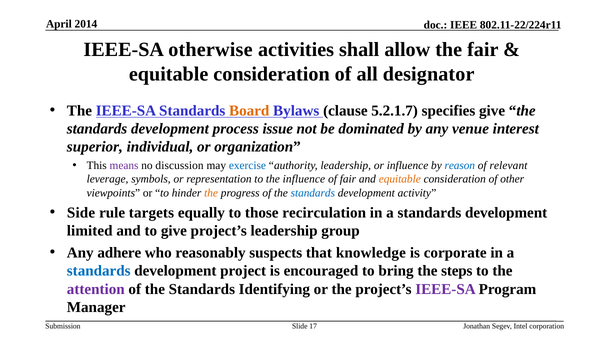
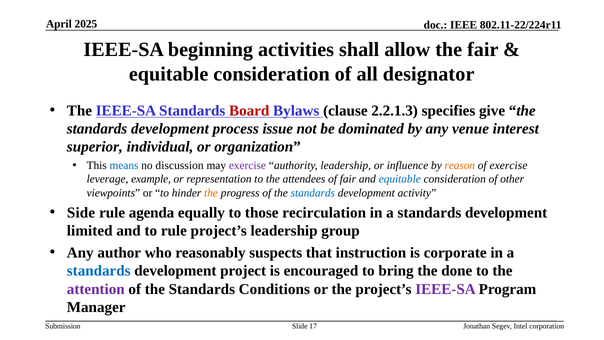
2014: 2014 -> 2025 (86, 24)
otherwise: otherwise -> beginning (211, 50)
Board colour: orange -> red (249, 111)
5.2.1.7: 5.2.1.7 -> 2.2.1.3 (395, 111)
means colour: purple -> blue (124, 166)
exercise colour: blue -> purple (247, 166)
reason colour: blue -> orange (460, 166)
of relevant: relevant -> exercise (508, 166)
symbols: symbols -> example (151, 179)
the influence: influence -> attendees (304, 179)
equitable colour: orange -> blue (400, 179)
targets: targets -> agenda (152, 213)
to give: give -> rule (174, 231)
adhere: adhere -> author (119, 253)
knowledge: knowledge -> instruction (371, 253)
steps: steps -> done (457, 271)
Identifying: Identifying -> Conditions (274, 289)
